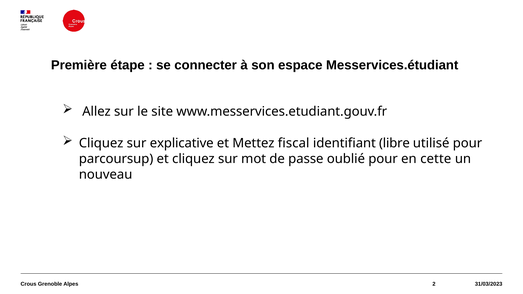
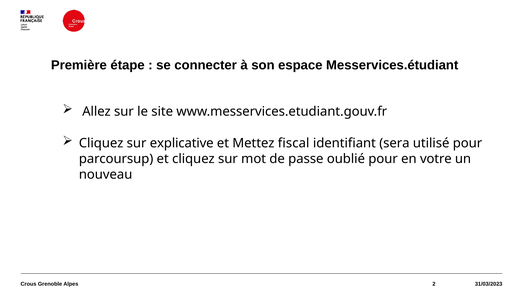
libre: libre -> sera (394, 143)
cette: cette -> votre (436, 159)
